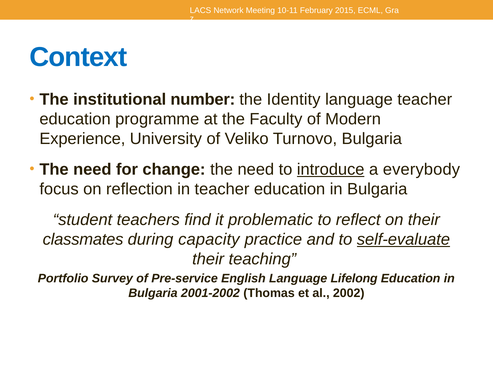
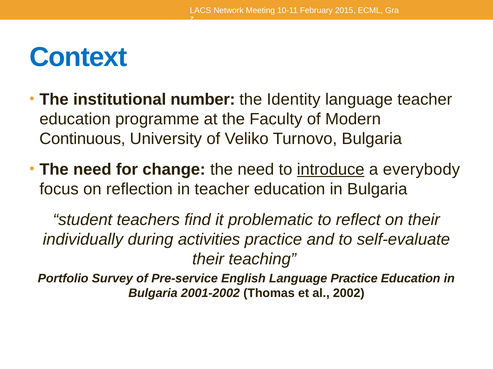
Experience: Experience -> Continuous (82, 139)
classmates: classmates -> individually (83, 240)
capacity: capacity -> activities (209, 240)
self-evaluate underline: present -> none (403, 240)
Language Lifelong: Lifelong -> Practice (354, 279)
